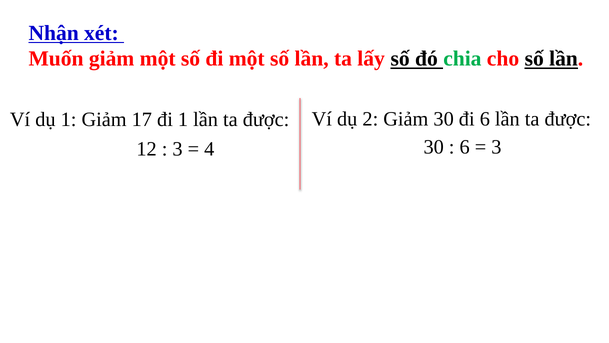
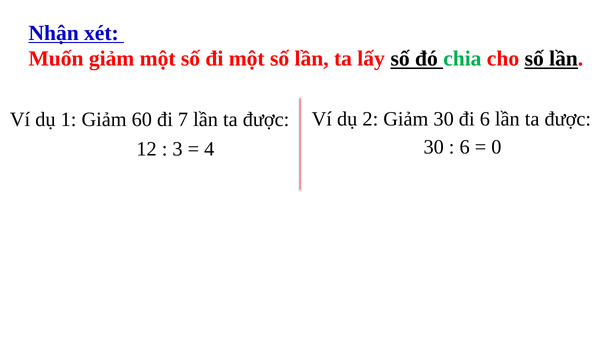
17: 17 -> 60 (142, 119)
đi 1: 1 -> 7 (183, 119)
3: 3 -> 0 (496, 147)
